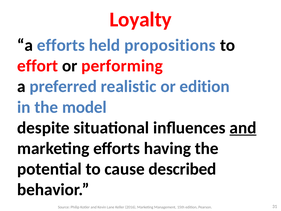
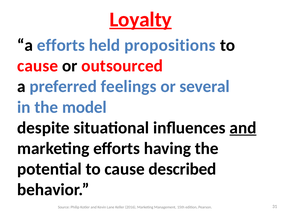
Loyalty underline: none -> present (141, 19)
effort: effort -> cause (38, 66)
performing: performing -> outsourced (122, 66)
realistic: realistic -> feelings (129, 86)
or edition: edition -> several (205, 86)
